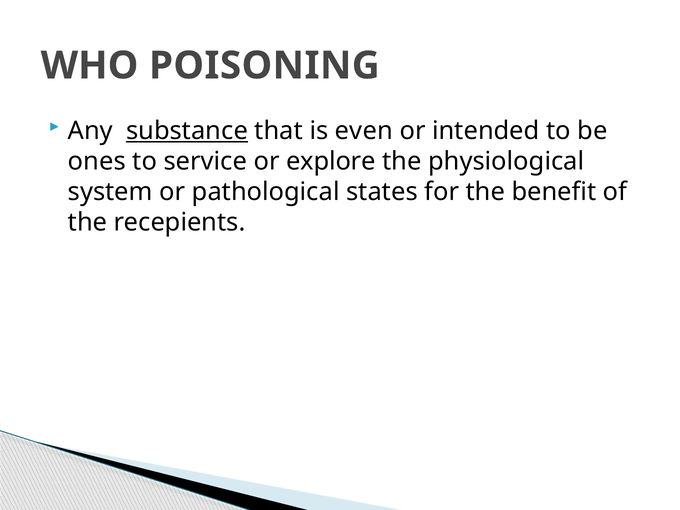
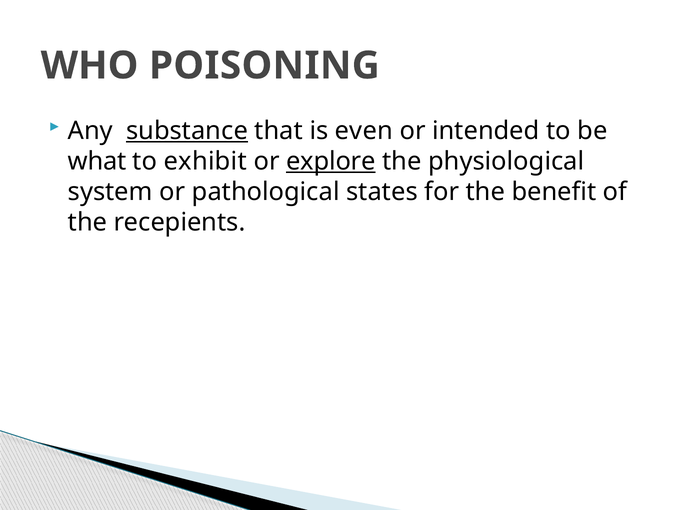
ones: ones -> what (97, 161)
service: service -> exhibit (205, 161)
explore underline: none -> present (331, 161)
